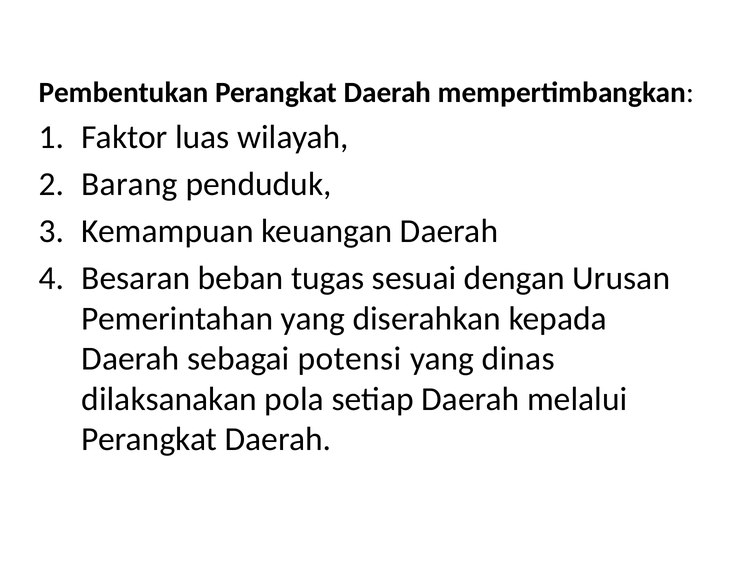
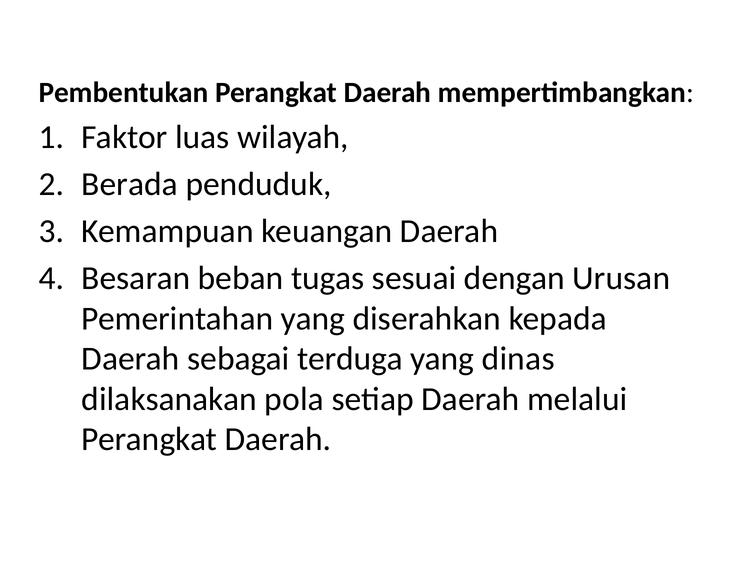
Barang: Barang -> Berada (130, 184)
potensi: potensi -> terduga (350, 359)
